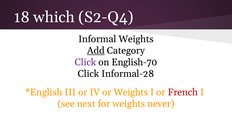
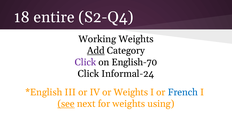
which: which -> entire (54, 17)
Informal: Informal -> Working (97, 39)
Informal-28: Informal-28 -> Informal-24 (128, 74)
French colour: red -> blue (183, 93)
see underline: none -> present (66, 104)
never: never -> using (161, 104)
